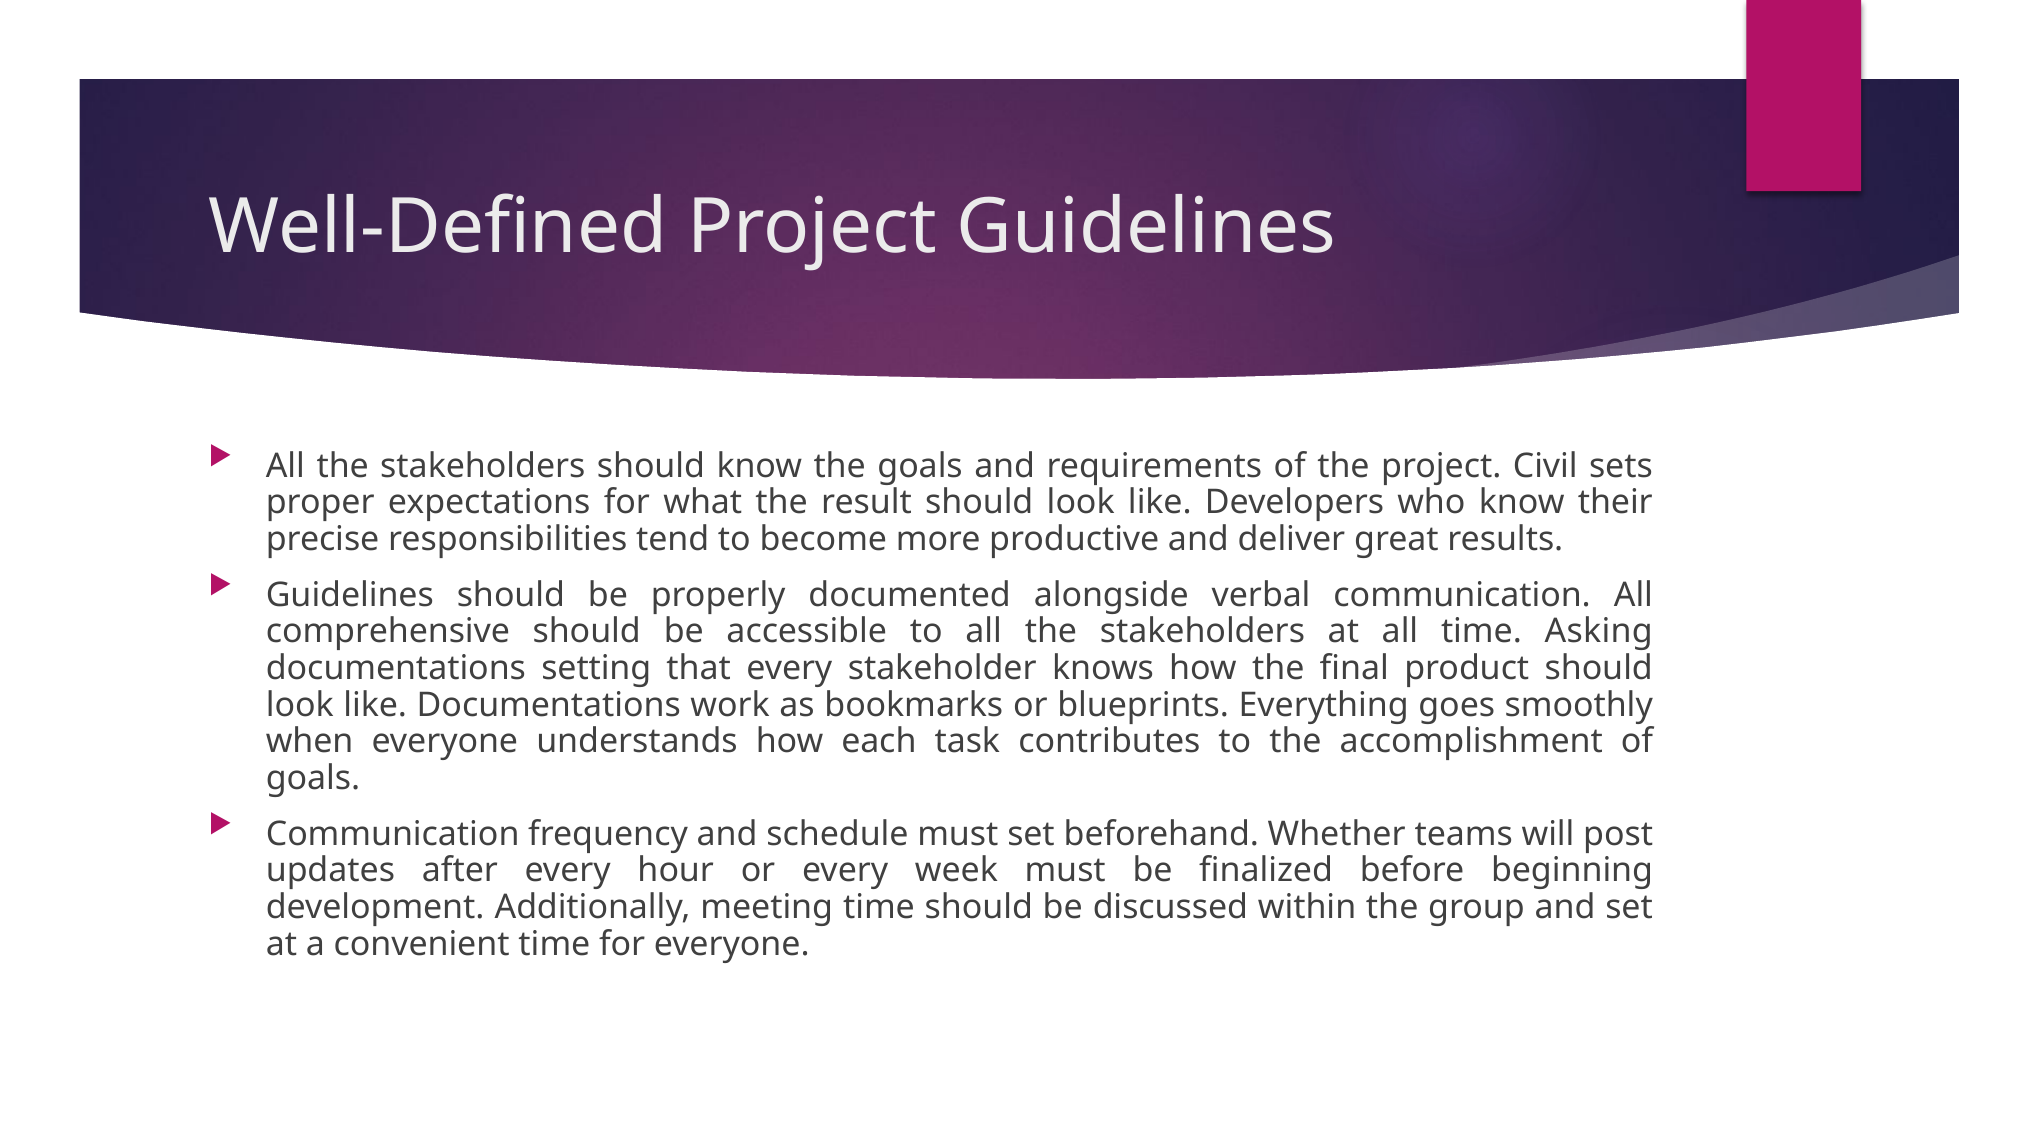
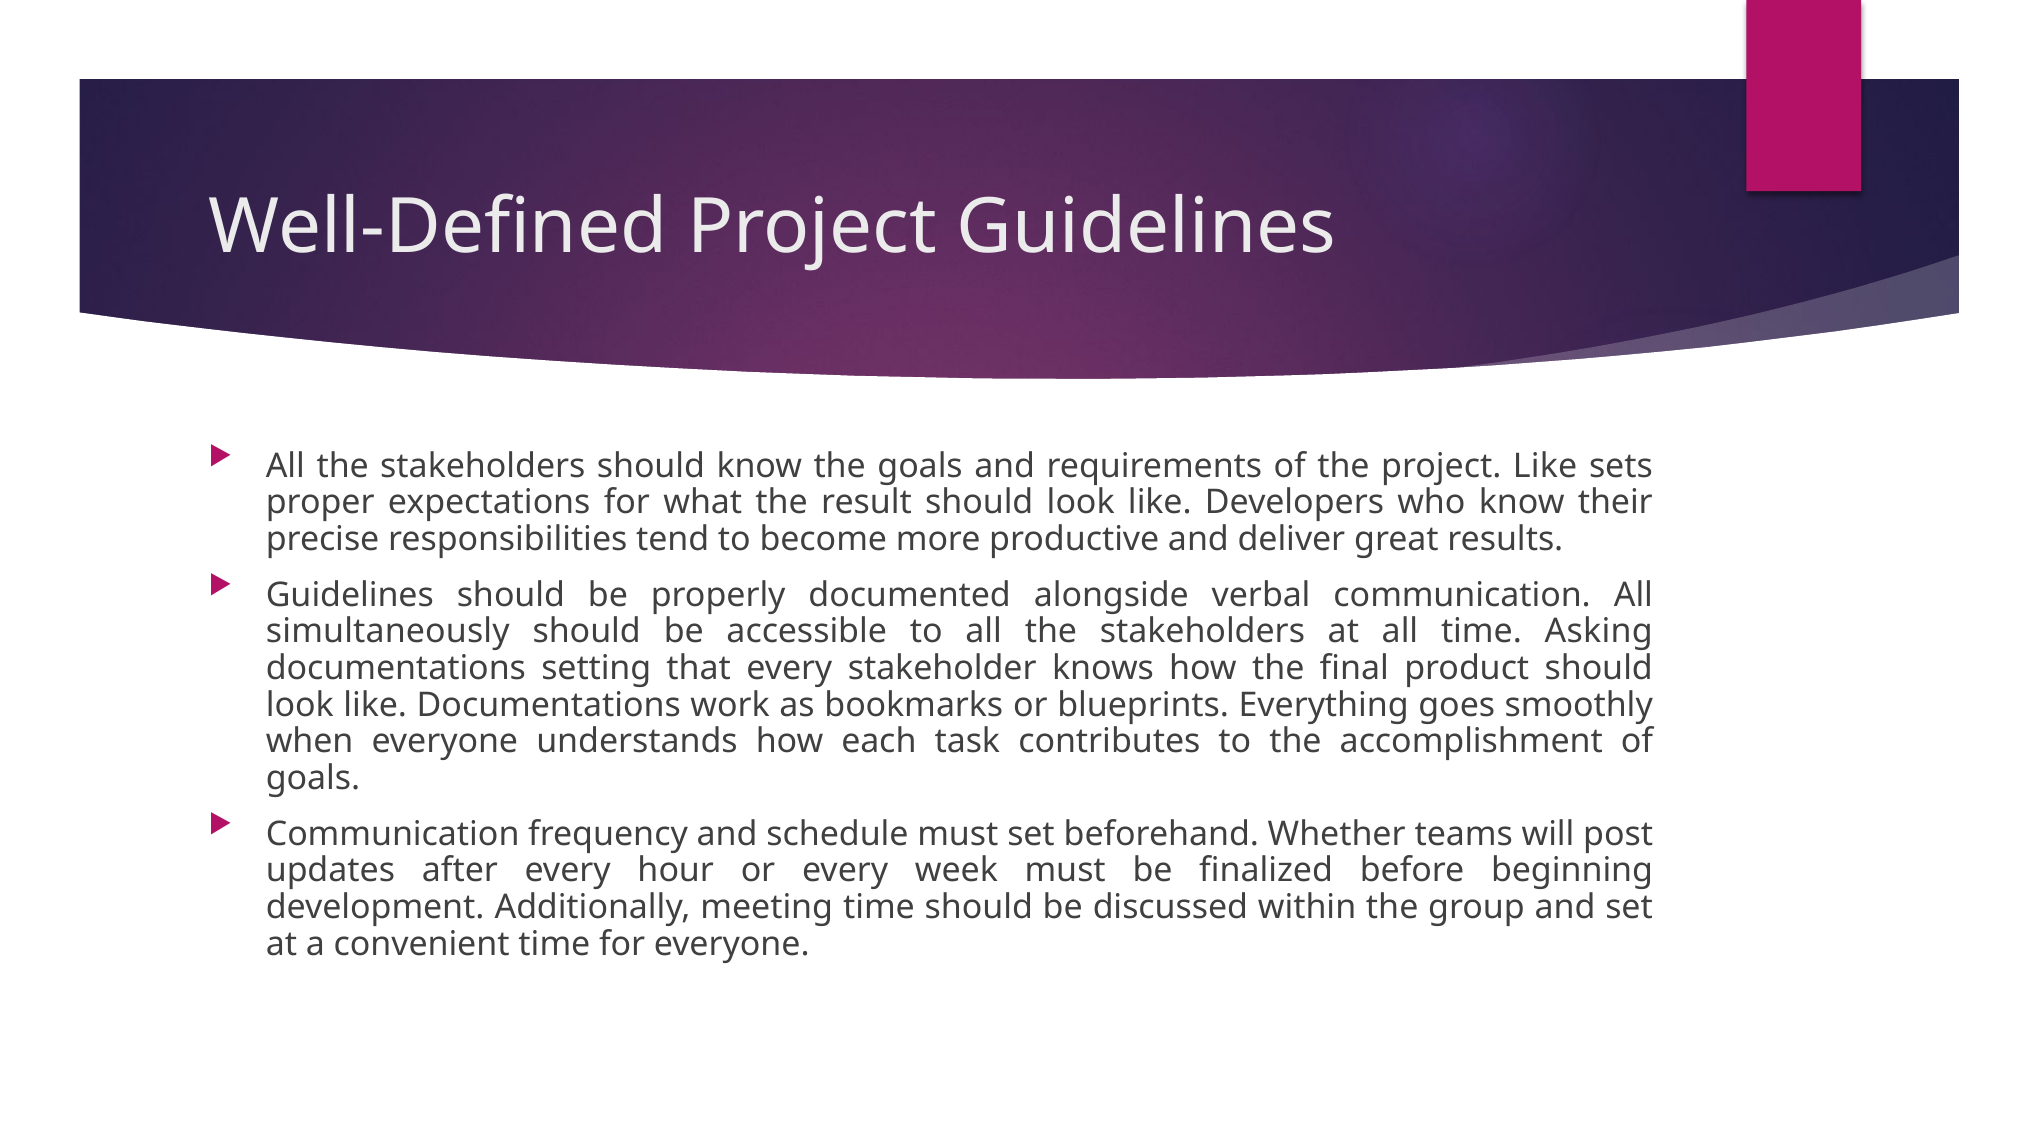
project Civil: Civil -> Like (1545, 466)
comprehensive: comprehensive -> simultaneously (388, 632)
